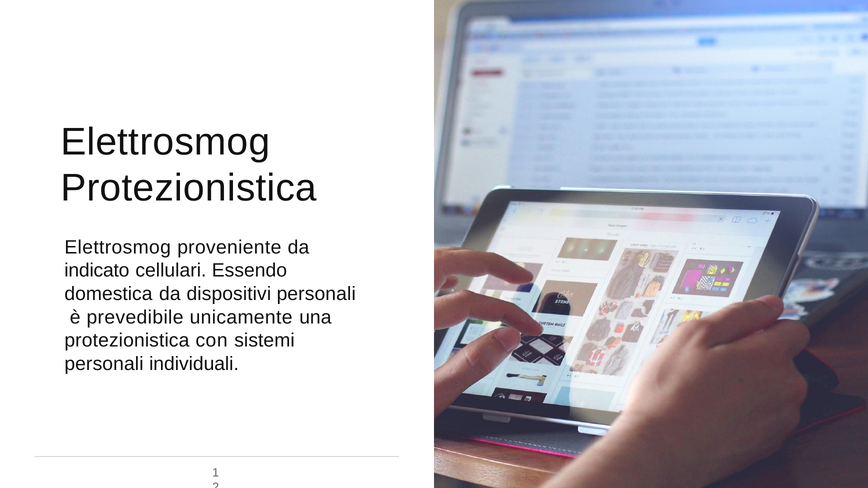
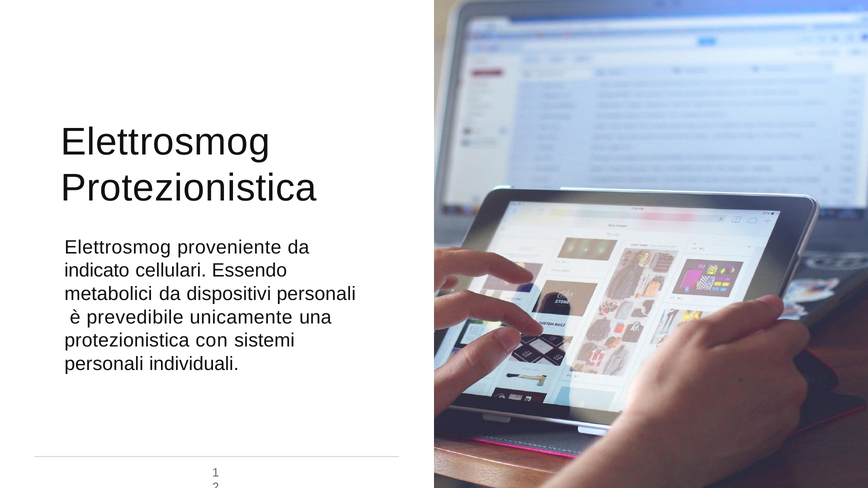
domestica: domestica -> metabolici (108, 294)
